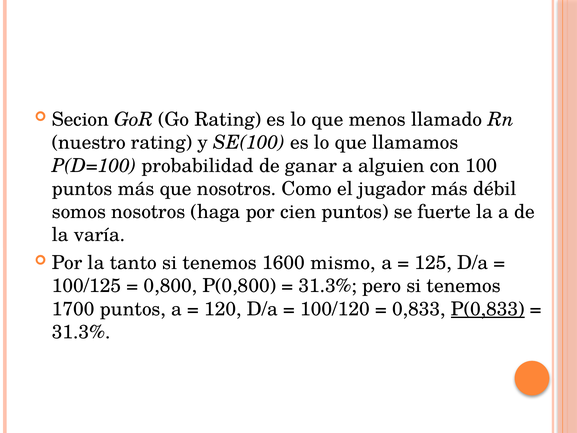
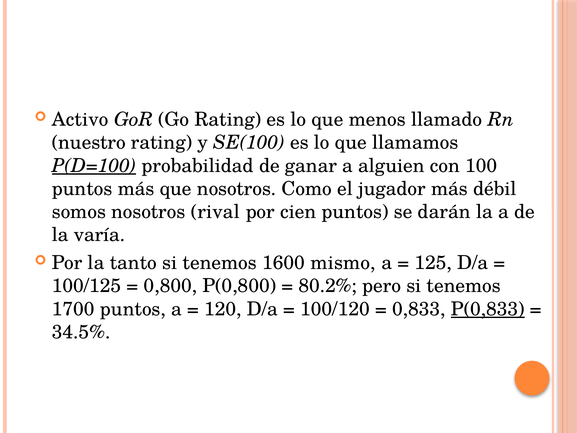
Secion: Secion -> Activo (80, 119)
P(D=100 underline: none -> present (94, 166)
haga: haga -> rival (215, 212)
fuerte: fuerte -> darán (444, 212)
31.3%: 31.3% -> 80.2% (328, 286)
31.3%: 31.3% -> 34.5% (81, 332)
